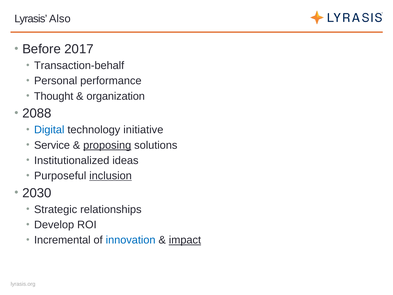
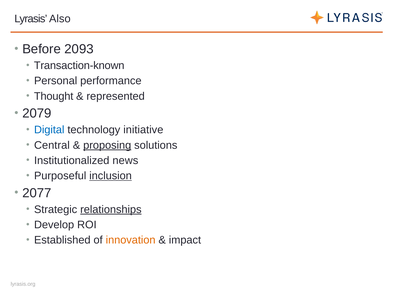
2017: 2017 -> 2093 (79, 49)
Transaction-behalf: Transaction-behalf -> Transaction-known (79, 66)
organization: organization -> represented (116, 96)
2088: 2088 -> 2079 (37, 113)
Service: Service -> Central (52, 145)
ideas: ideas -> news (125, 160)
2030: 2030 -> 2077 (37, 193)
relationships underline: none -> present (111, 209)
Incremental: Incremental -> Established (62, 240)
innovation colour: blue -> orange (131, 240)
impact underline: present -> none (185, 240)
